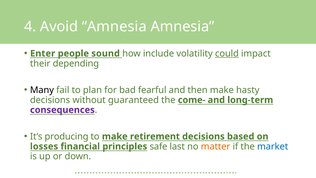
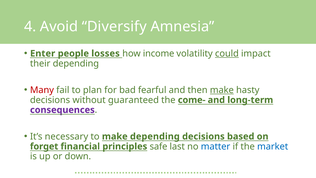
Avoid Amnesia: Amnesia -> Diversify (114, 27)
sound: sound -> losses (106, 53)
include: include -> income (159, 53)
Many colour: black -> red (42, 90)
make underline: none -> present (222, 90)
producing: producing -> necessary (66, 136)
make retirement: retirement -> depending (155, 136)
losses: losses -> forget (44, 146)
matter colour: orange -> blue (216, 146)
